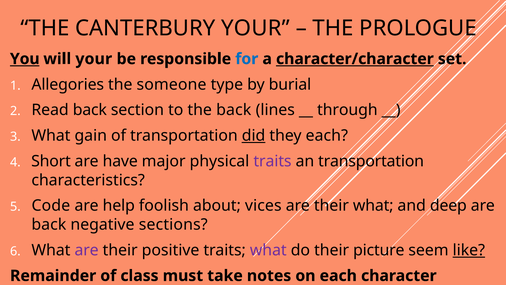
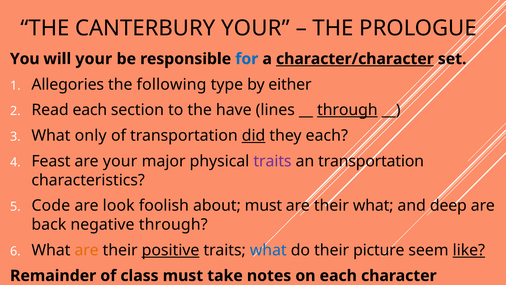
You underline: present -> none (25, 59)
someone: someone -> following (172, 84)
burial: burial -> either (290, 84)
Read back: back -> each (90, 110)
the back: back -> have (234, 110)
through underline: none -> present (347, 110)
gain: gain -> only (91, 135)
Short: Short -> Feast (51, 161)
are have: have -> your (120, 161)
help: help -> look (119, 205)
about vices: vices -> must (263, 205)
negative sections: sections -> through (173, 224)
are colour: purple -> orange (87, 250)
positive underline: none -> present (171, 250)
what colour: purple -> blue (268, 250)
